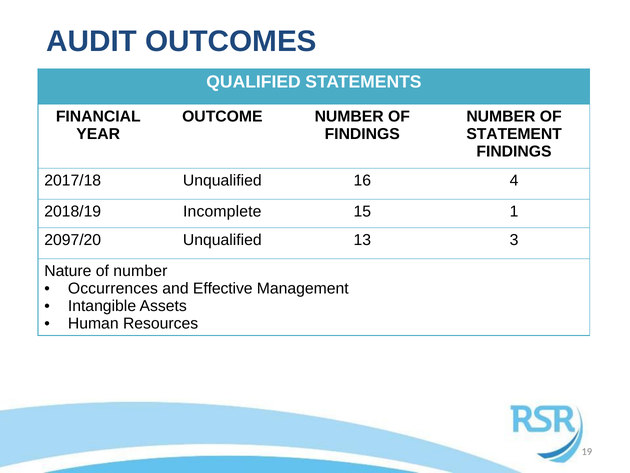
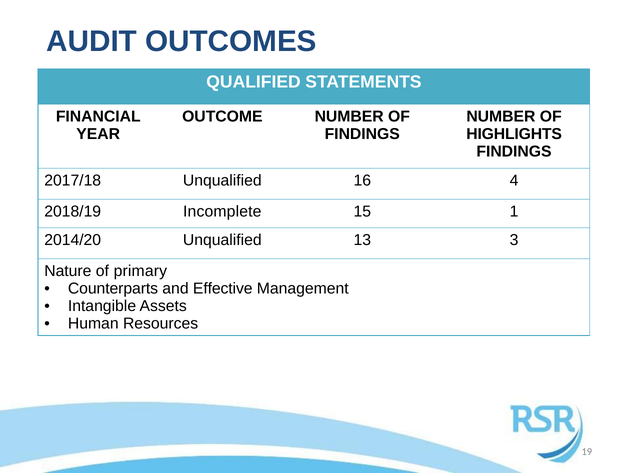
STATEMENT: STATEMENT -> HIGHLIGHTS (514, 134)
2097/20: 2097/20 -> 2014/20 (73, 240)
of number: number -> primary (140, 271)
Occurrences: Occurrences -> Counterparts (113, 288)
